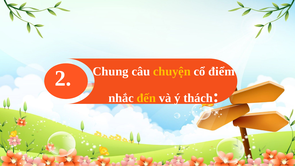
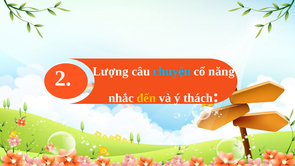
Chung: Chung -> Lượng (111, 72)
chuyện colour: yellow -> light blue (172, 72)
điểm: điểm -> năng (221, 72)
